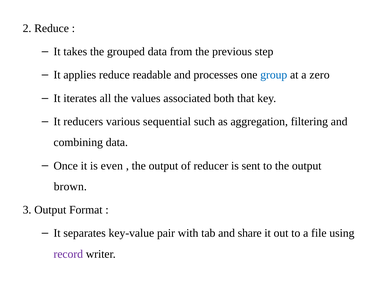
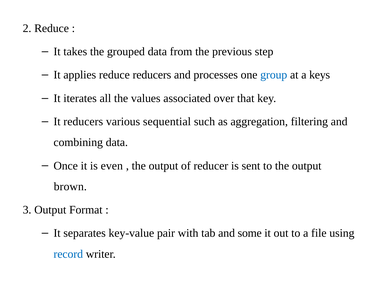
reduce readable: readable -> reducers (152, 75)
zero: zero -> keys (320, 75)
both: both -> over (224, 98)
share: share -> some (250, 233)
record colour: purple -> blue (68, 254)
